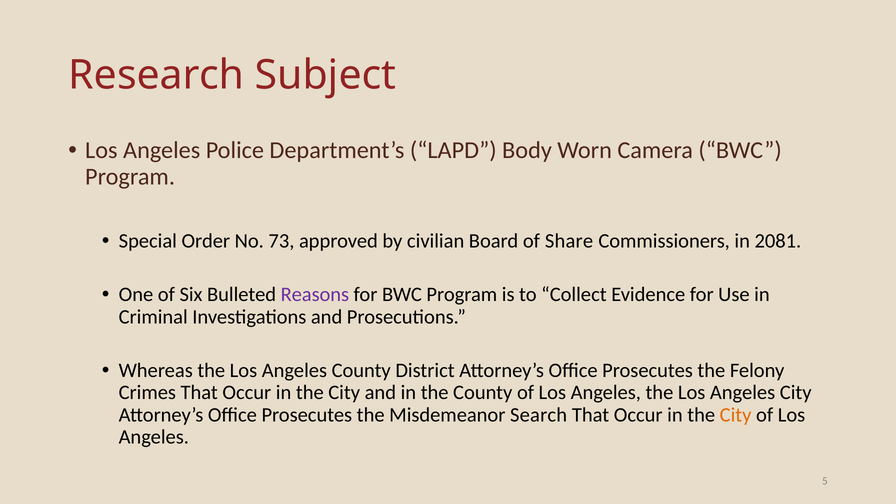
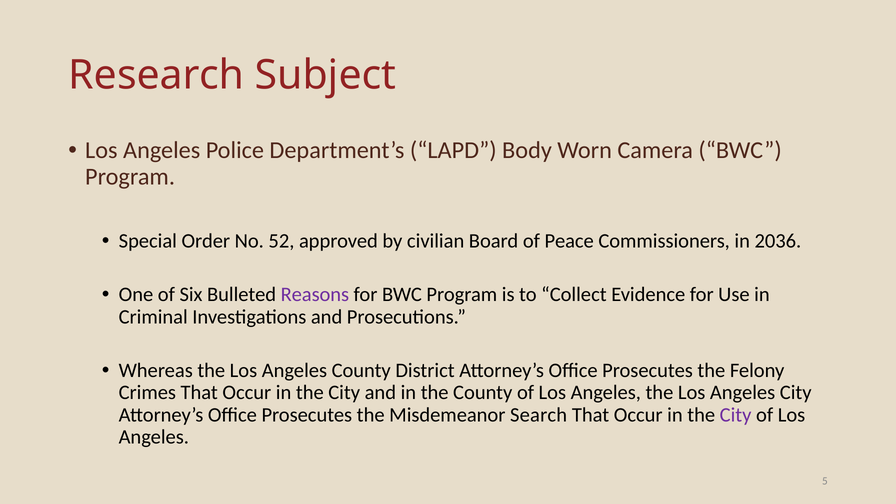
73: 73 -> 52 (281, 241)
Share: Share -> Peace (569, 241)
2081: 2081 -> 2036 (778, 241)
City colour: orange -> purple (736, 415)
